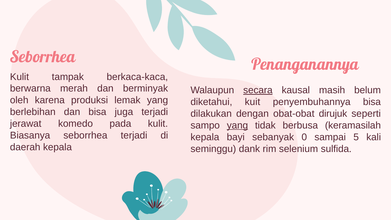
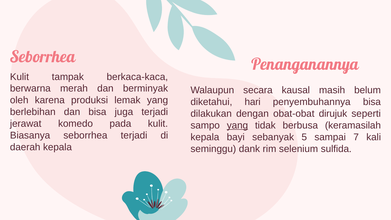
secara underline: present -> none (258, 90)
kuit: kuit -> hari (253, 102)
0: 0 -> 5 (304, 137)
5: 5 -> 7 (356, 137)
